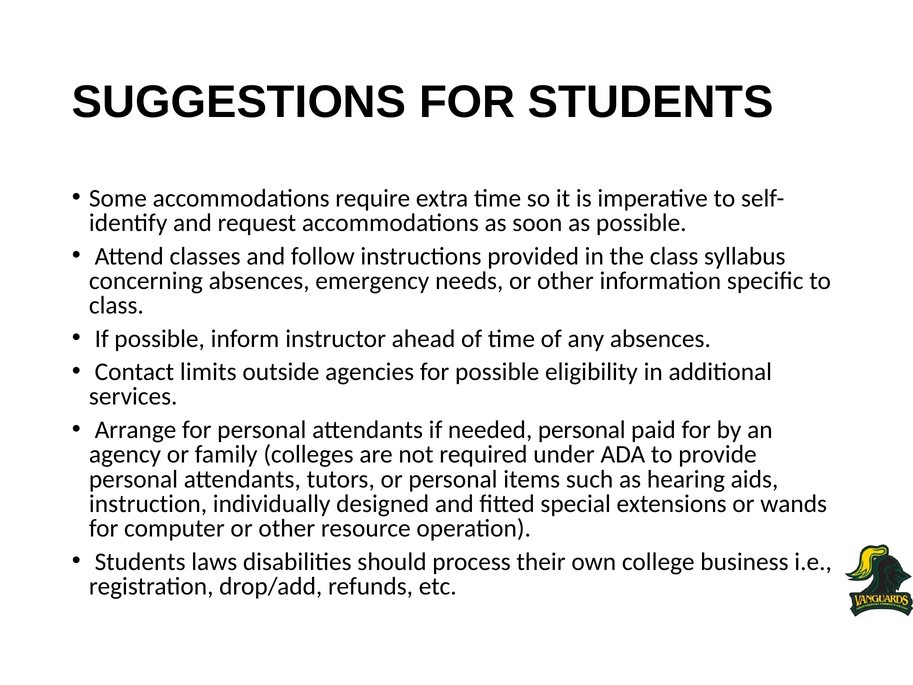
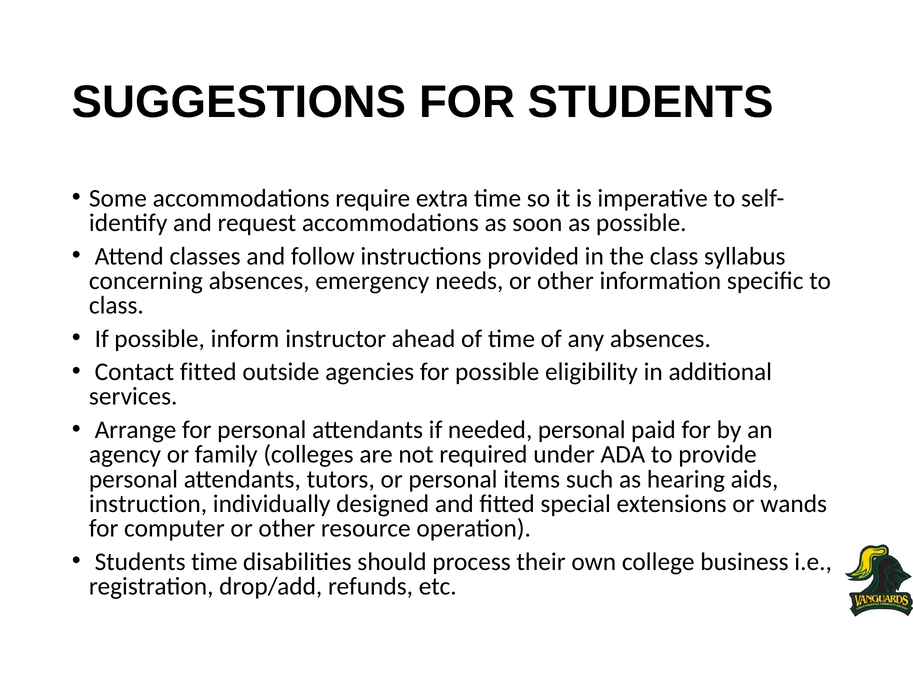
Contact limits: limits -> fitted (208, 372)
Students laws: laws -> time (214, 562)
